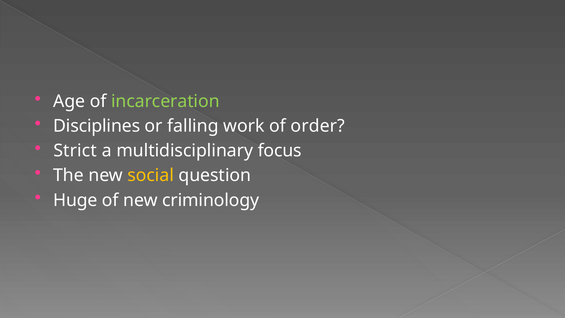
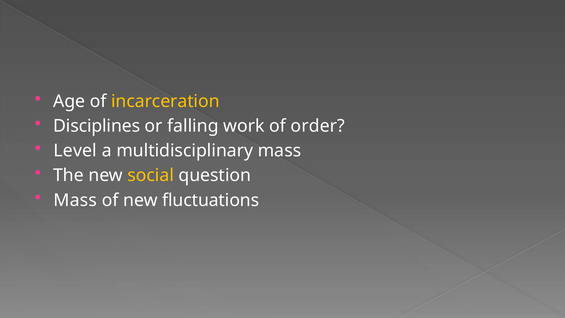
incarceration colour: light green -> yellow (165, 101)
Strict: Strict -> Level (75, 151)
multidisciplinary focus: focus -> mass (280, 151)
Huge: Huge -> Mass (75, 200)
criminology: criminology -> fluctuations (211, 200)
